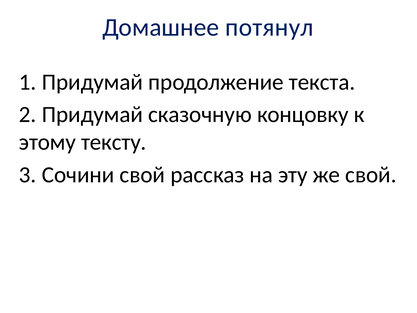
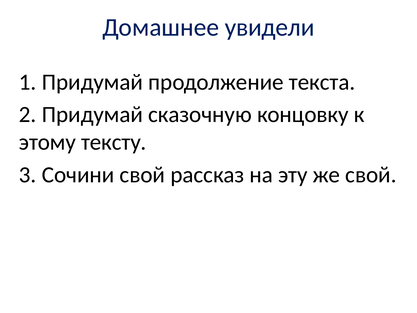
потянул: потянул -> увидели (270, 27)
